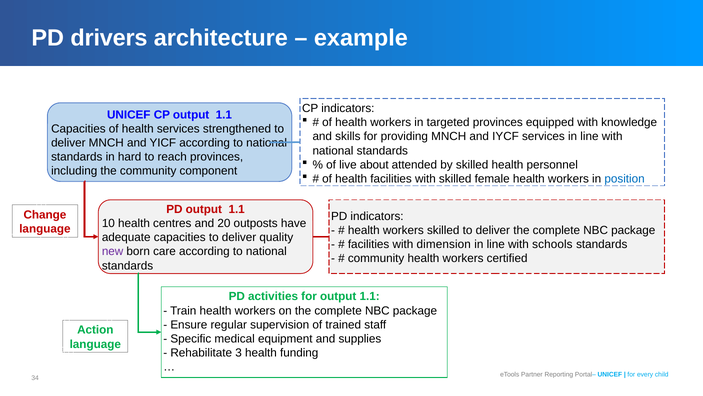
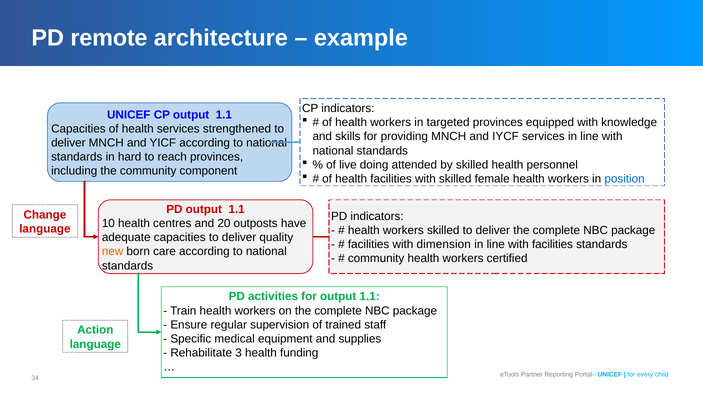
drivers: drivers -> remote (109, 38)
about: about -> doing (374, 165)
with schools: schools -> facilities (552, 244)
new colour: purple -> orange (113, 251)
